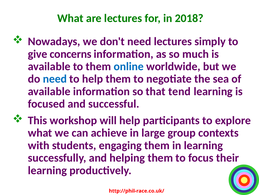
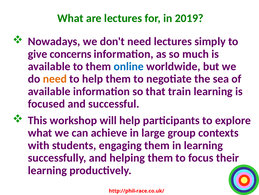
2018: 2018 -> 2019 (189, 18)
need colour: blue -> orange (55, 79)
tend: tend -> train (180, 91)
